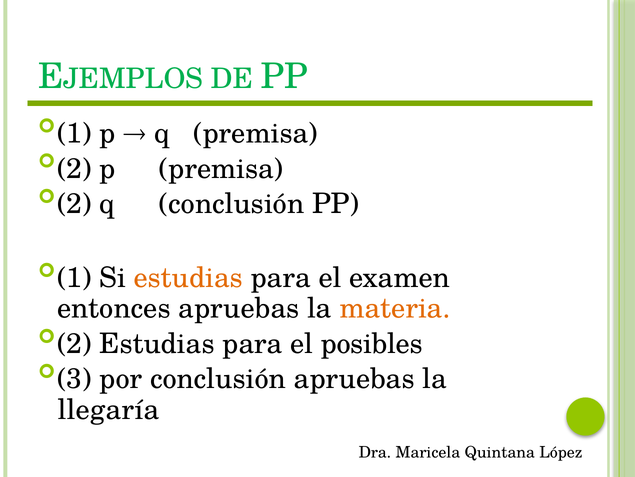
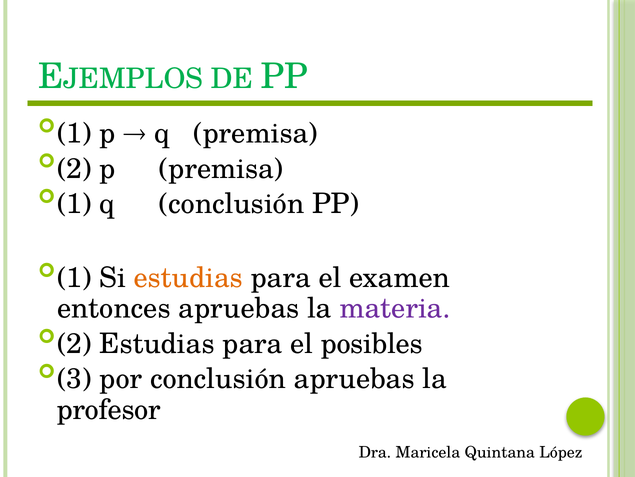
2: 2 -> 1 (74, 204)
materia colour: orange -> purple (395, 308)
llegaría: llegaría -> profesor (109, 409)
